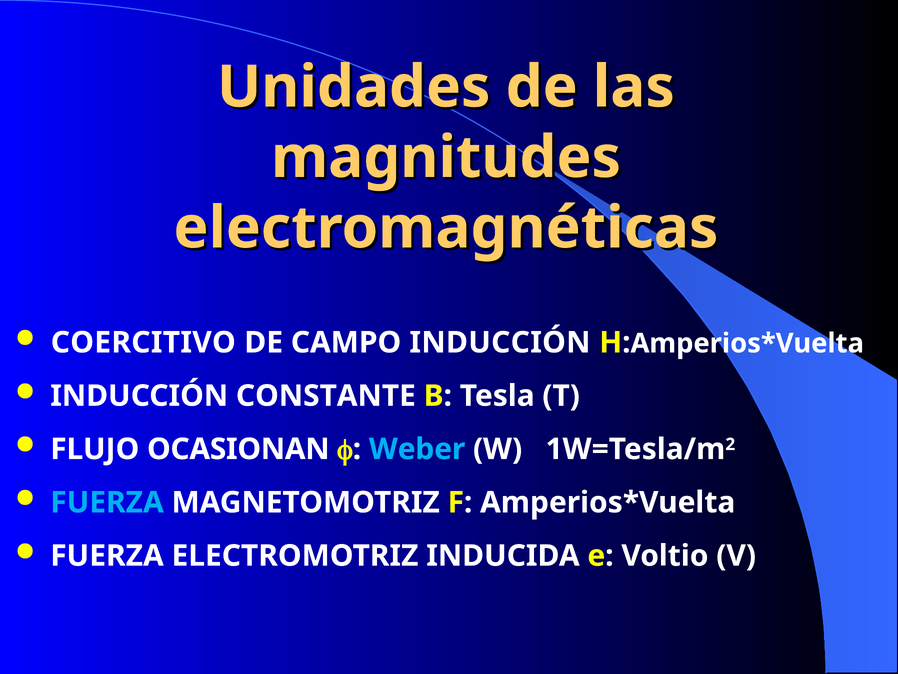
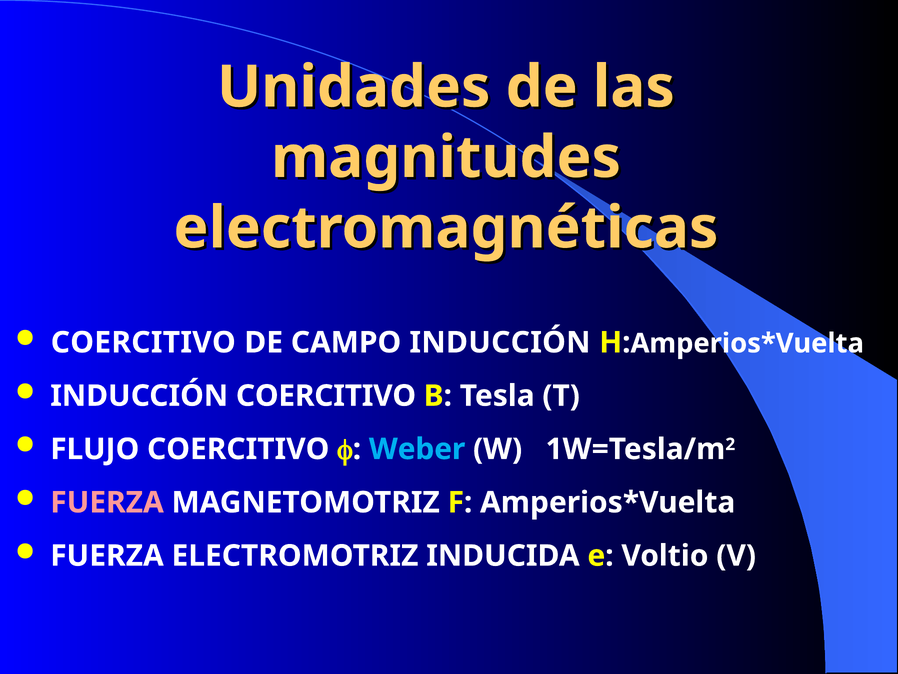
INDUCCIÓN CONSTANTE: CONSTANTE -> COERCITIVO (326, 396)
FLUJO OCASIONAN: OCASIONAN -> COERCITIVO (238, 449)
FUERZA colour: light blue -> pink (107, 502)
